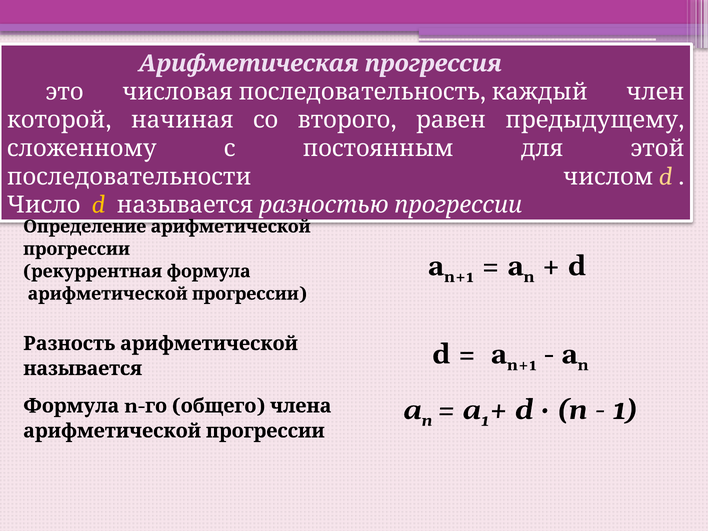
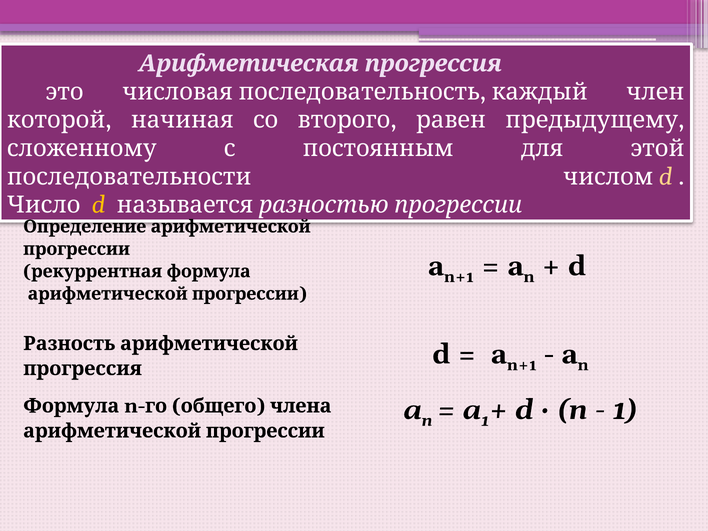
называется: называется -> прогрессия (83, 369)
